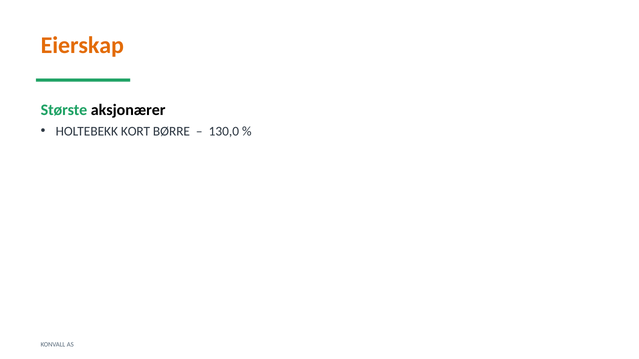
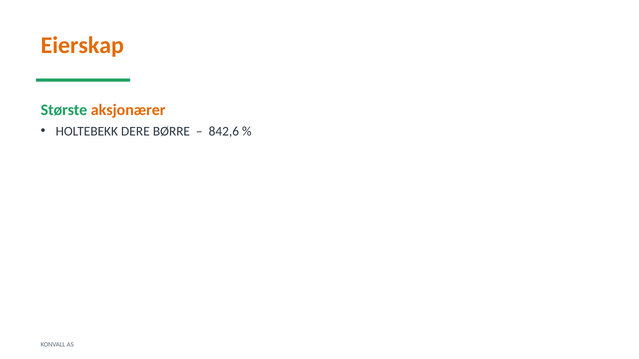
aksjonærer colour: black -> orange (128, 110)
KORT: KORT -> DERE (135, 131)
130,0: 130,0 -> 842,6 (224, 131)
